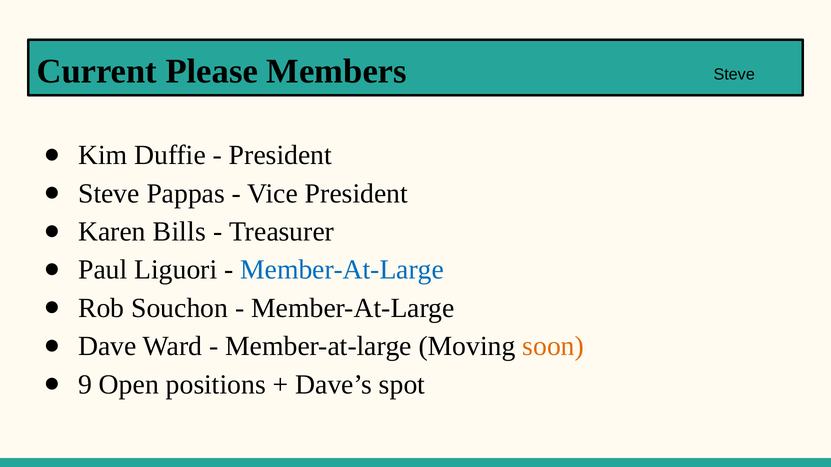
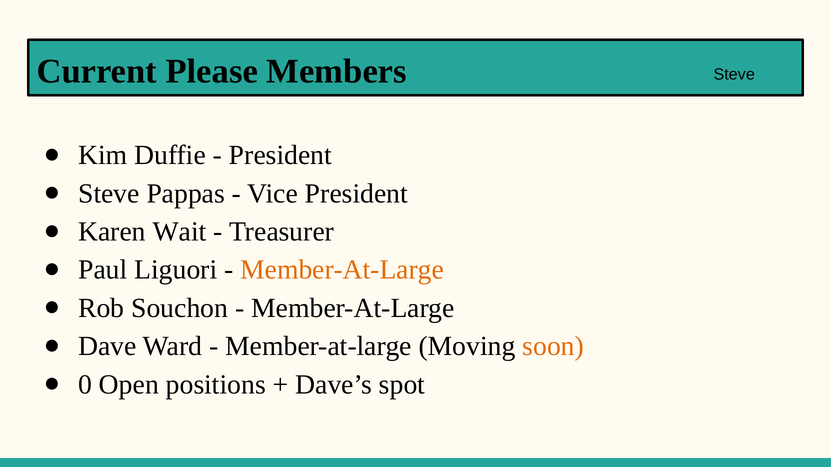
Bills: Bills -> Wait (180, 232)
Member-At-Large colour: blue -> orange (342, 270)
9: 9 -> 0 (85, 385)
